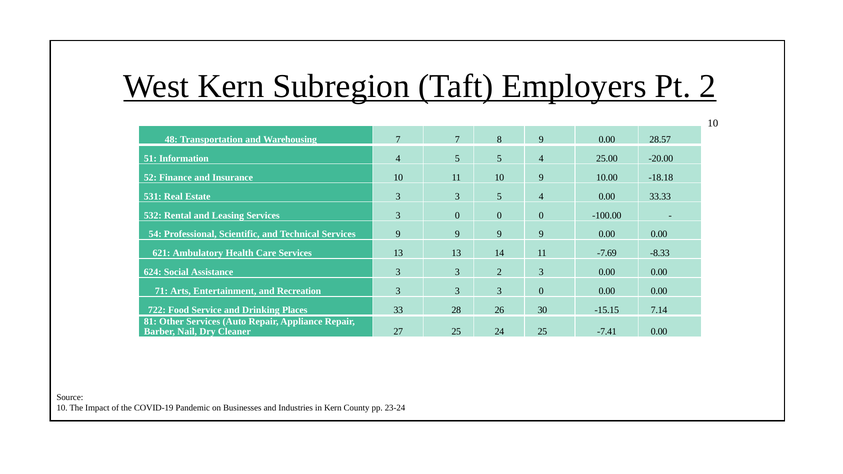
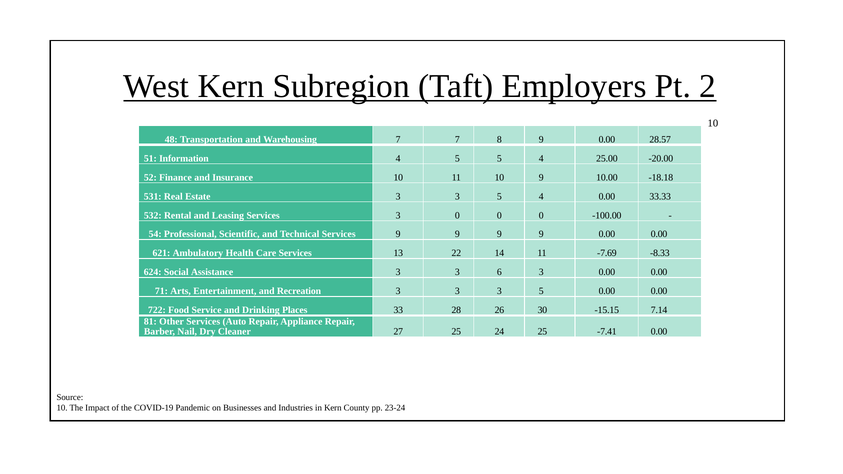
13 13: 13 -> 22 (456, 253)
3 2: 2 -> 6 (499, 272)
3 3 3 0: 0 -> 5 (541, 291)
